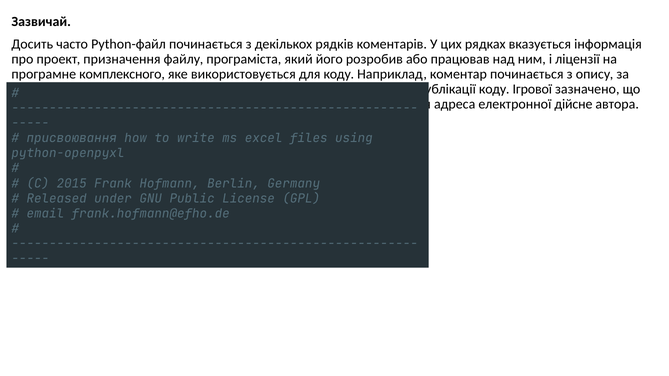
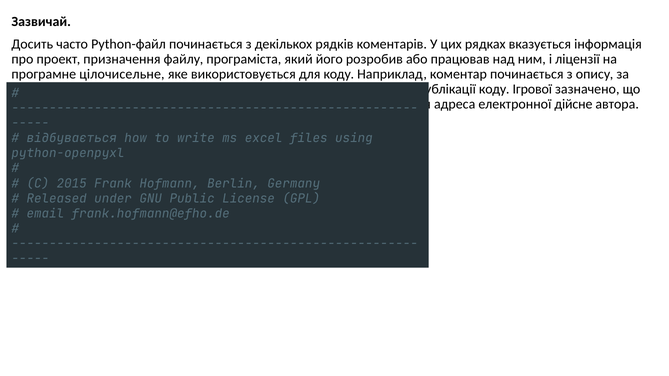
комплексного: комплексного -> цілочисельне (122, 74)
присвоювання: присвоювання -> відбувається (72, 138)
